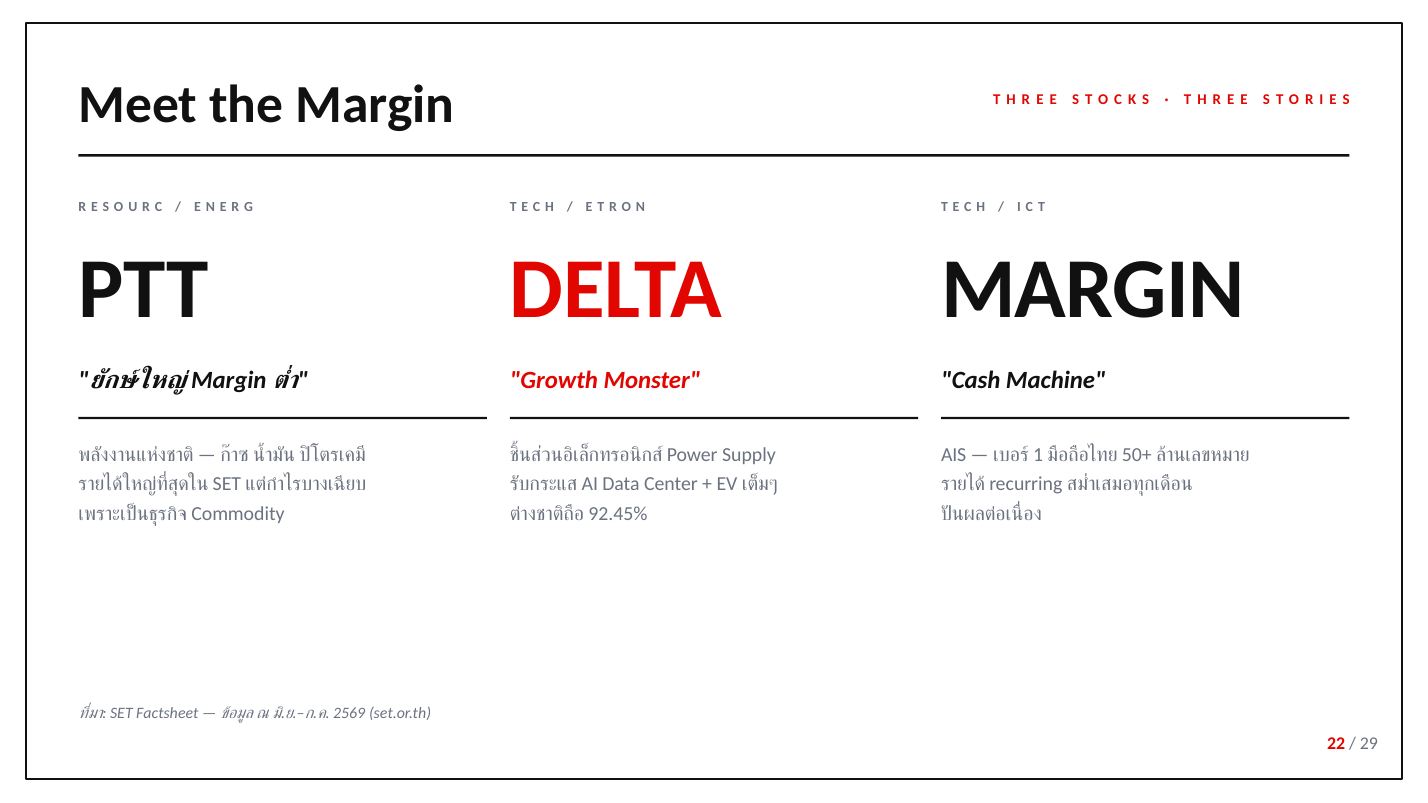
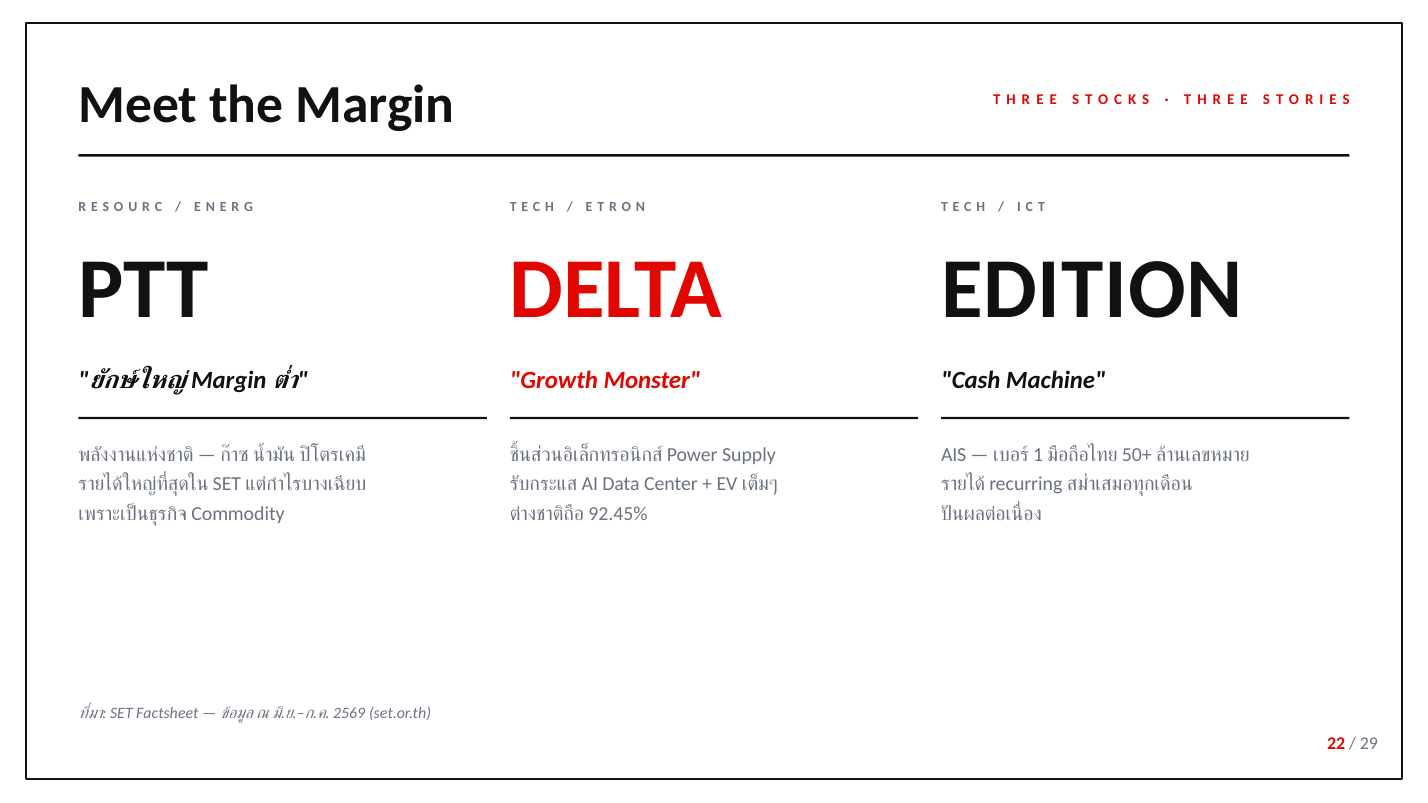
MARGIN: MARGIN -> EDITION (1092, 289)
